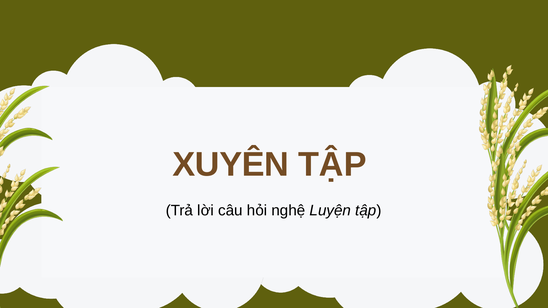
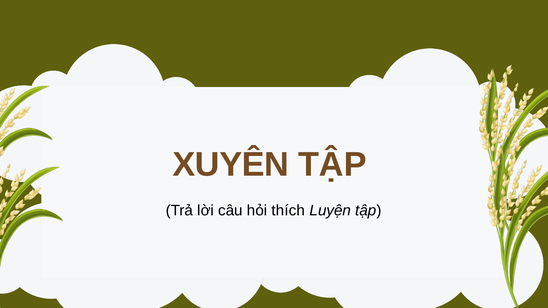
nghệ: nghệ -> thích (288, 211)
